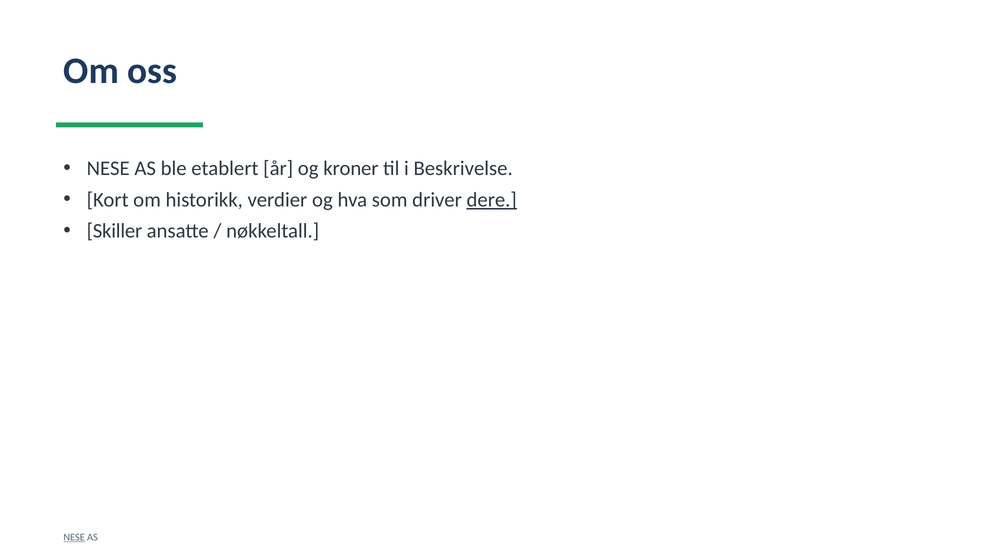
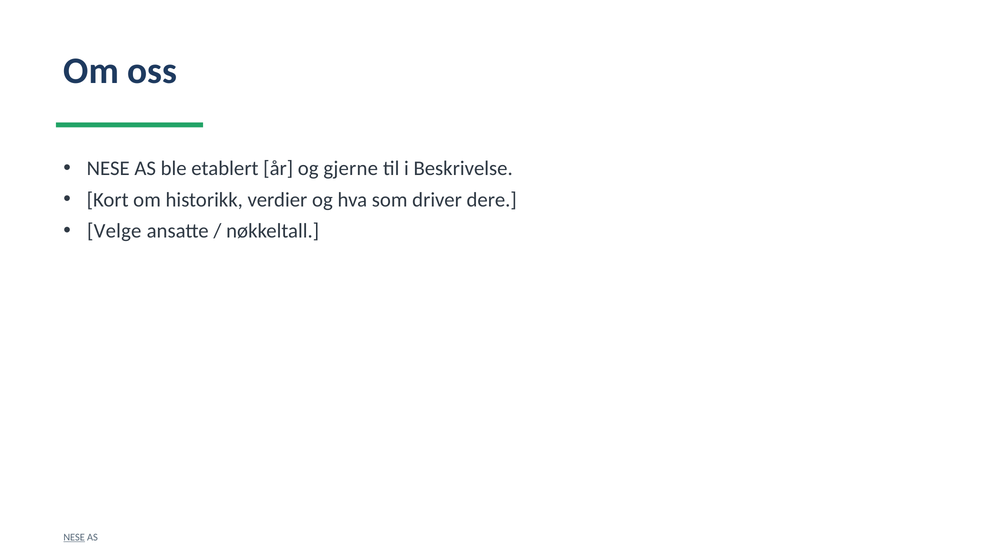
kroner: kroner -> gjerne (351, 169)
dere underline: present -> none (492, 200)
Skiller: Skiller -> Velge (114, 231)
